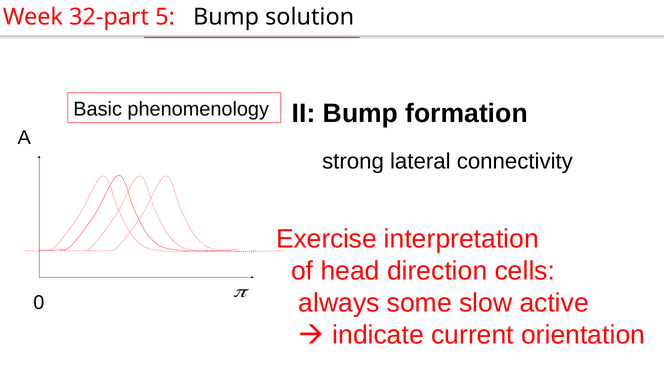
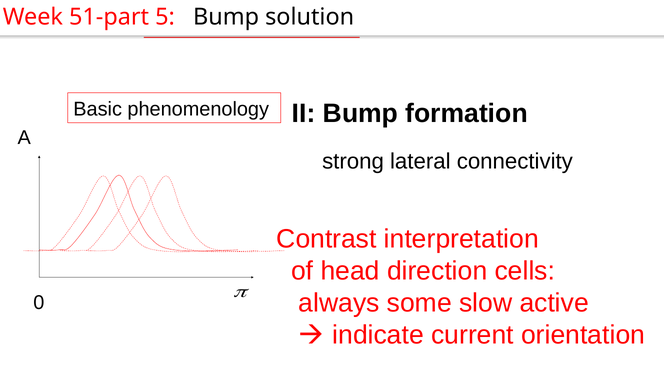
32-part: 32-part -> 51-part (109, 17)
Exercise: Exercise -> Contrast (326, 239)
